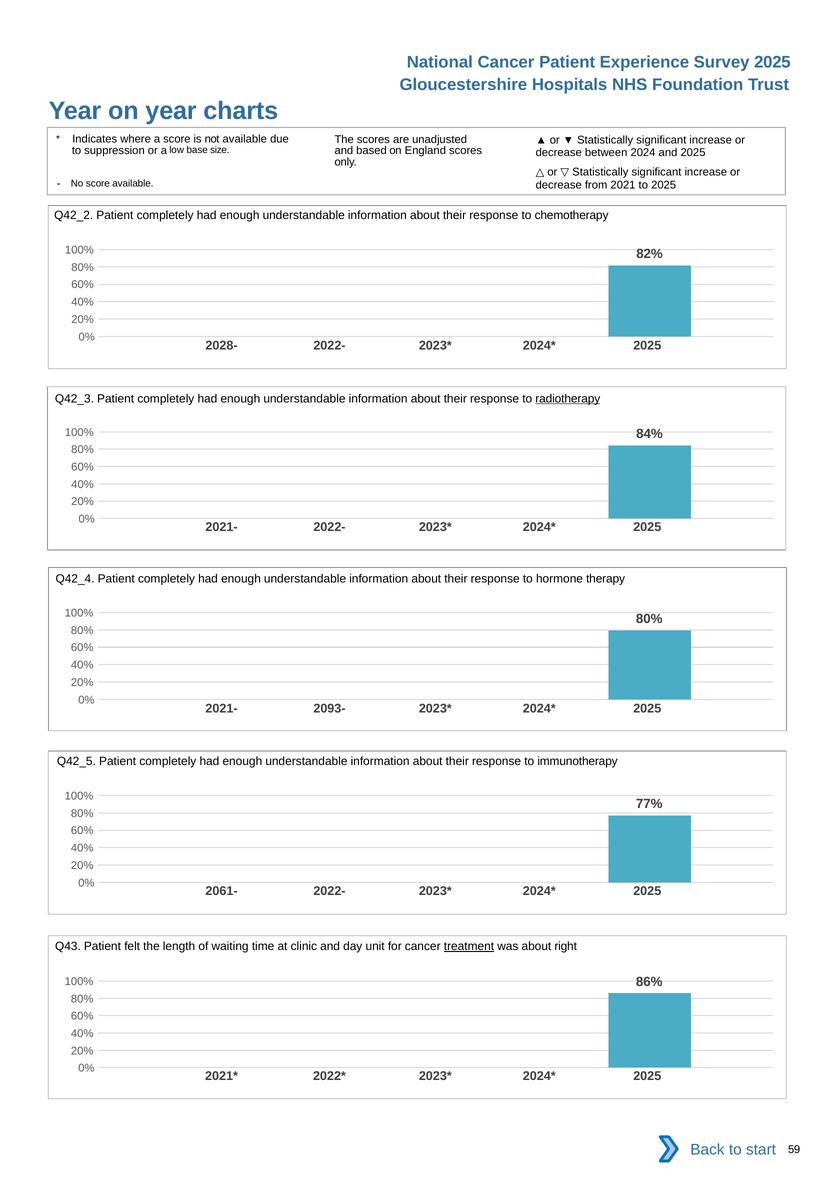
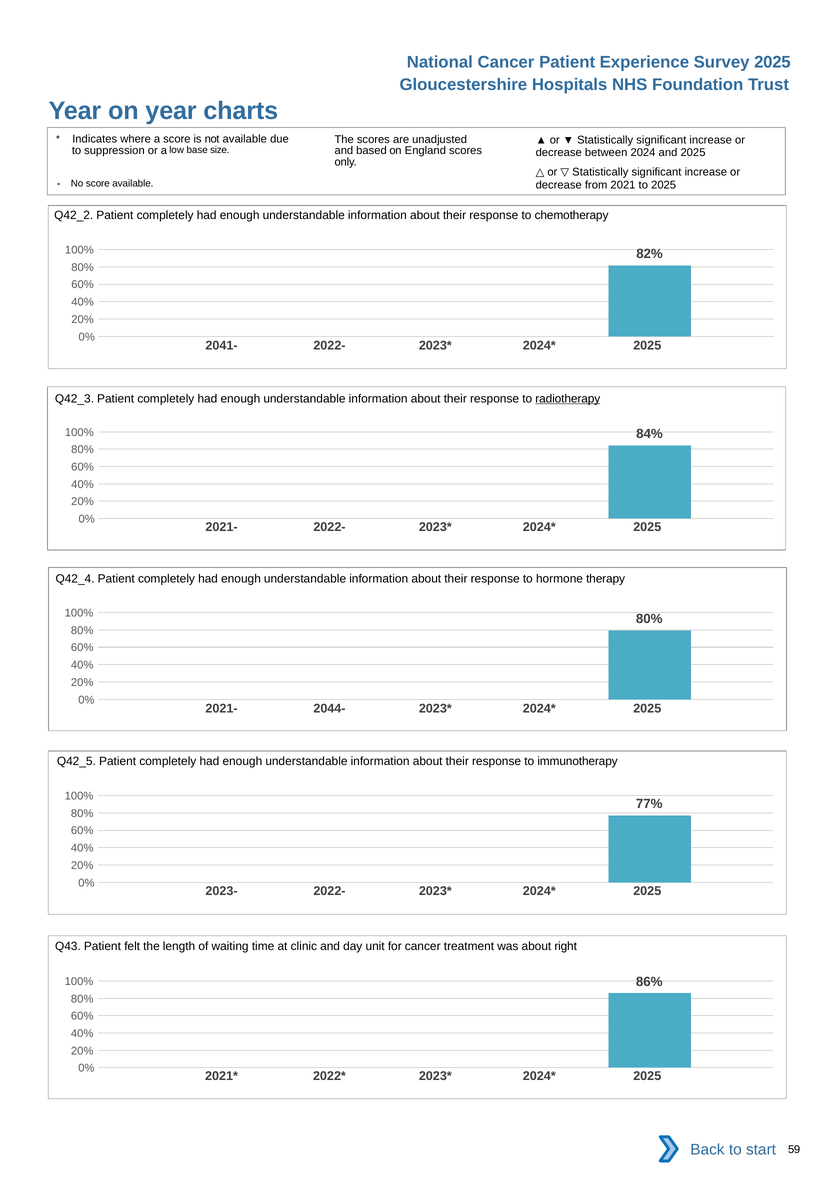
2028-: 2028- -> 2041- (222, 346)
2093-: 2093- -> 2044- (329, 708)
2061-: 2061- -> 2023- (222, 891)
treatment underline: present -> none (469, 946)
